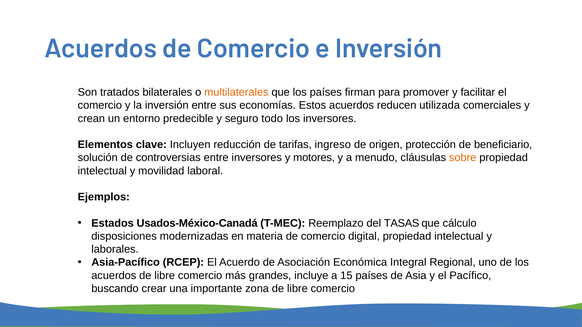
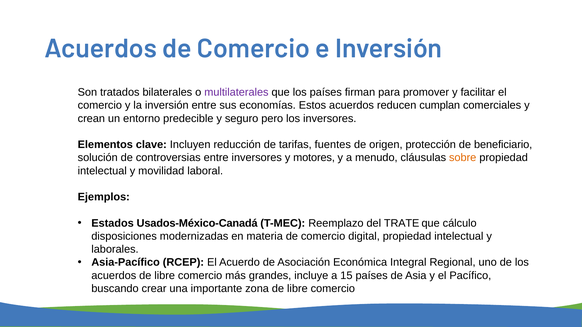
multilaterales colour: orange -> purple (236, 92)
utilizada: utilizada -> cumplan (440, 106)
todo: todo -> pero (272, 119)
ingreso: ingreso -> fuentes (333, 145)
TASAS: TASAS -> TRATE (402, 223)
